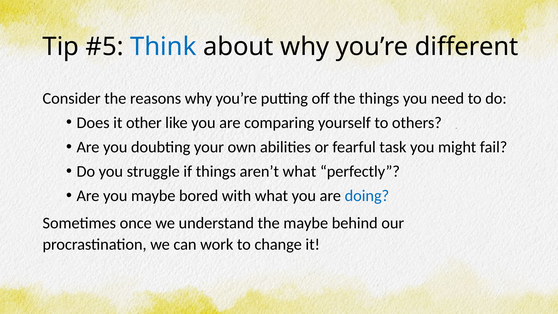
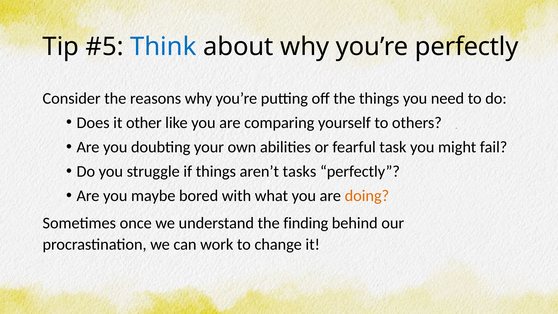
you’re different: different -> perfectly (467, 47)
aren’t what: what -> tasks (299, 171)
doing colour: blue -> orange (367, 196)
the maybe: maybe -> finding (306, 223)
